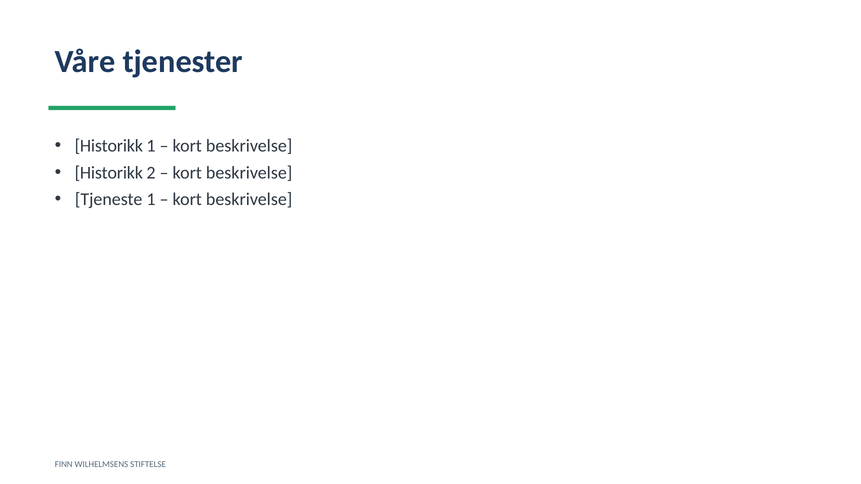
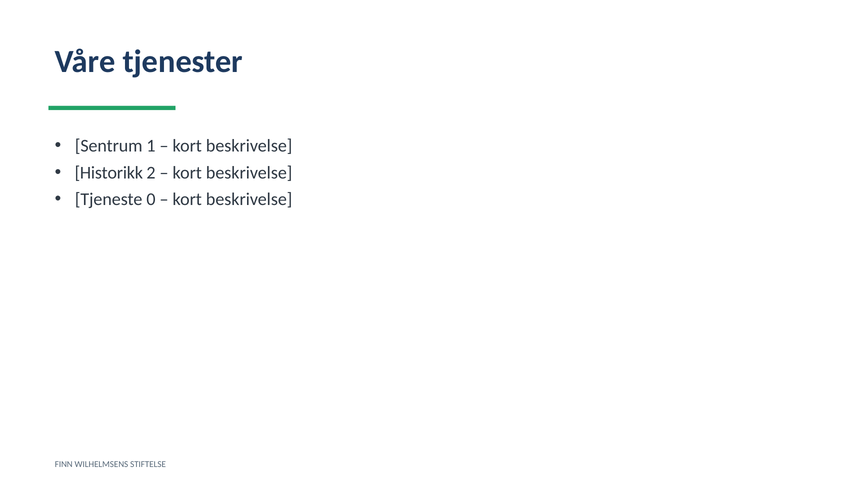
Historikk: Historikk -> Sentrum (109, 146)
Tjeneste 1: 1 -> 0 (151, 200)
